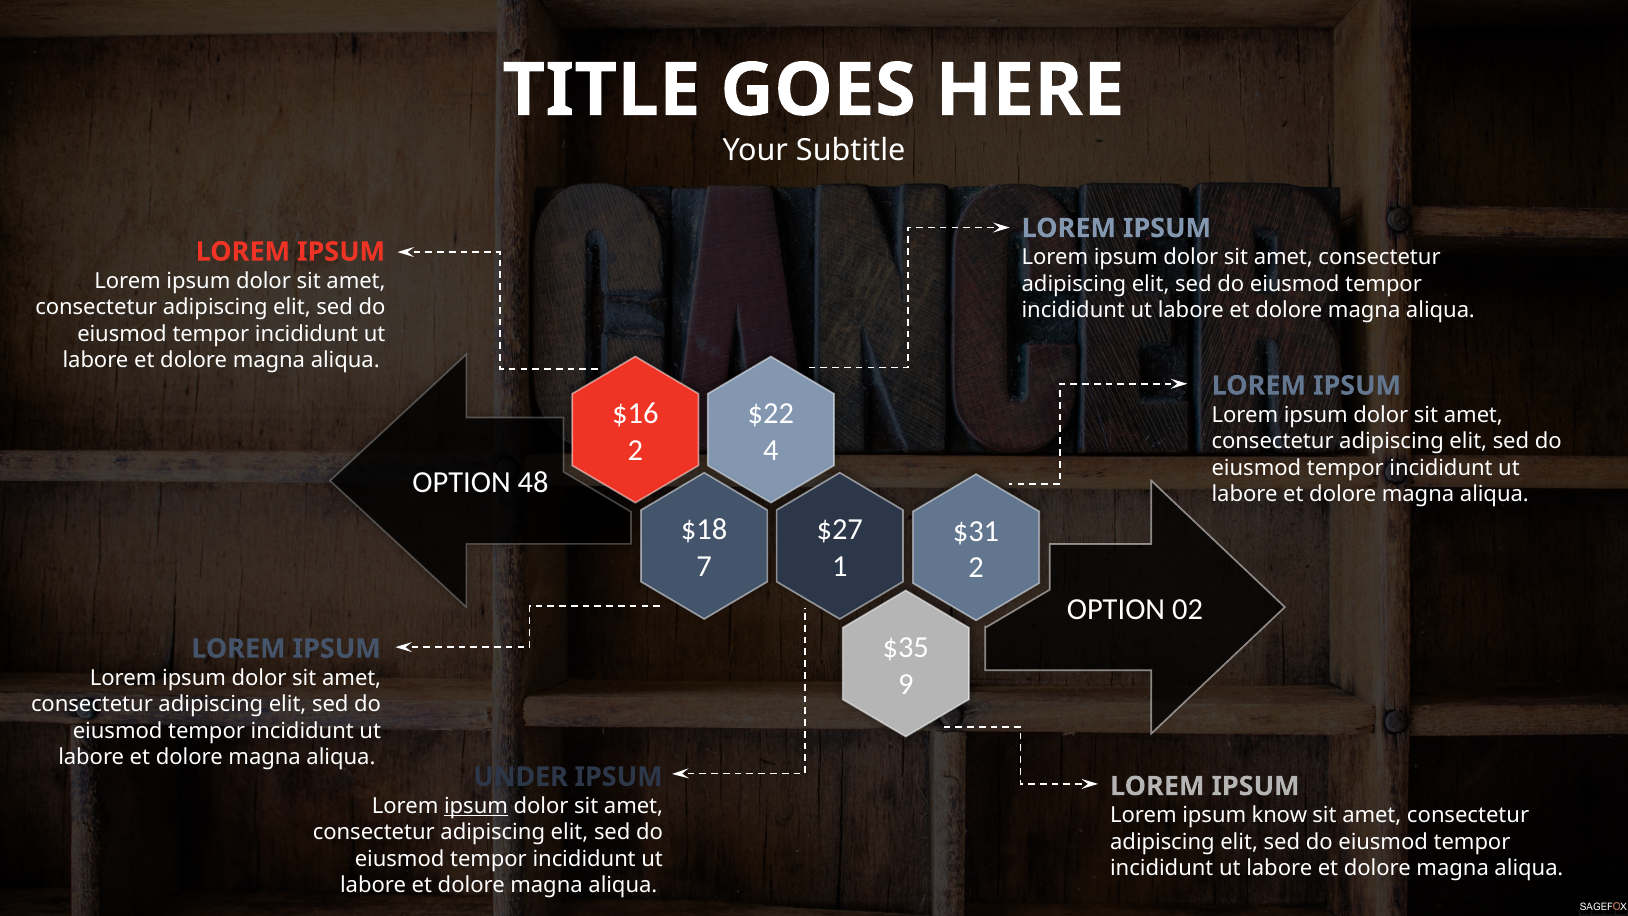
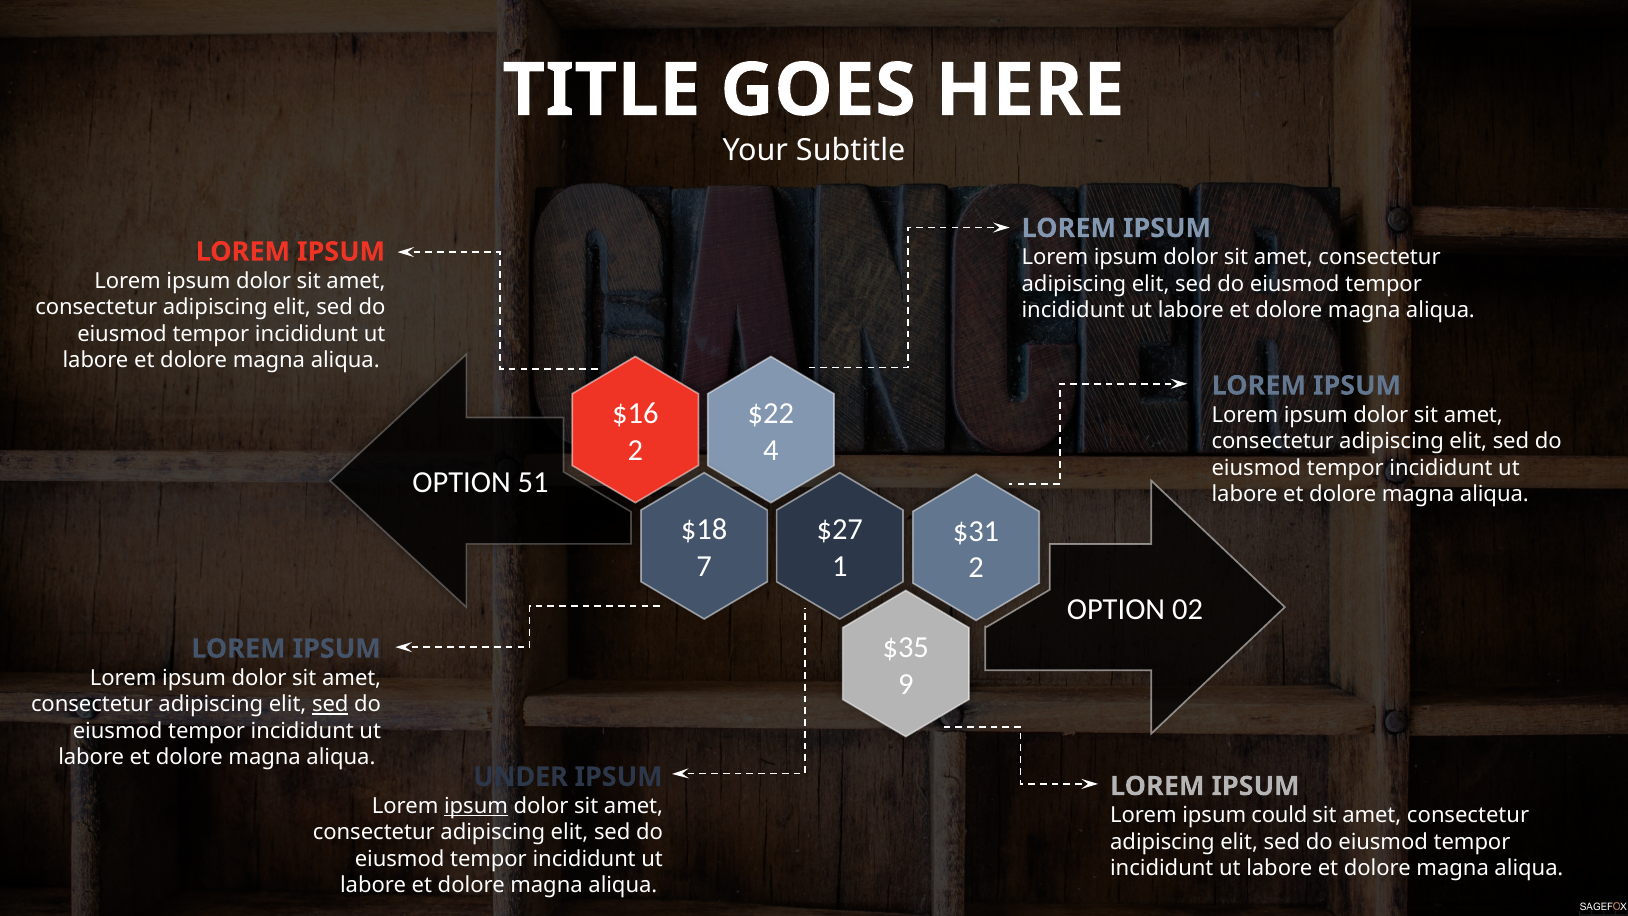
48: 48 -> 51 (533, 483)
sed underline: none -> present (330, 704)
know: know -> could (1279, 815)
